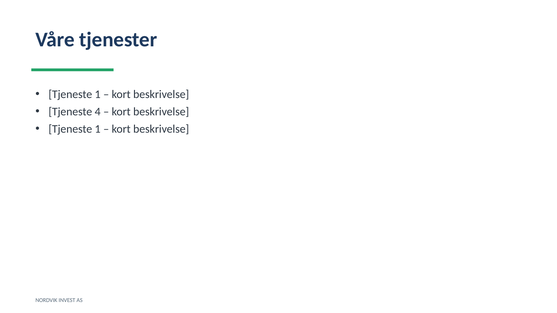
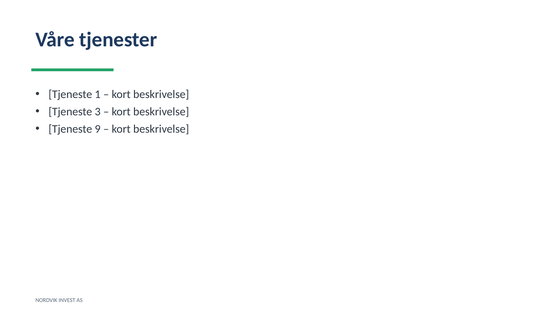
4: 4 -> 3 (98, 112)
1: 1 -> 9 (98, 129)
